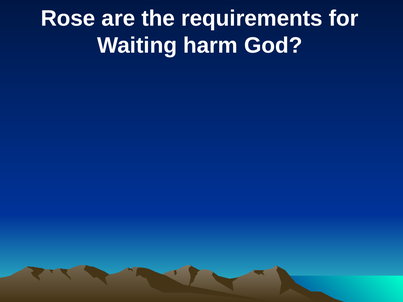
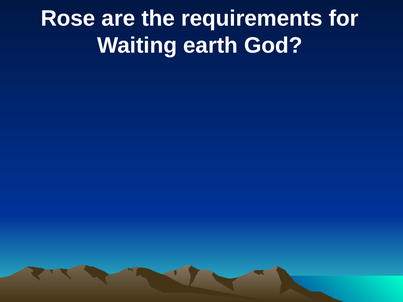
harm: harm -> earth (211, 45)
